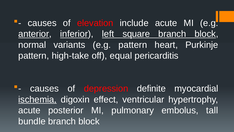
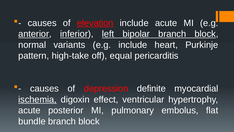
elevation underline: none -> present (95, 23)
square: square -> bipolar (136, 34)
e.g pattern: pattern -> include (133, 45)
tall: tall -> flat (212, 110)
